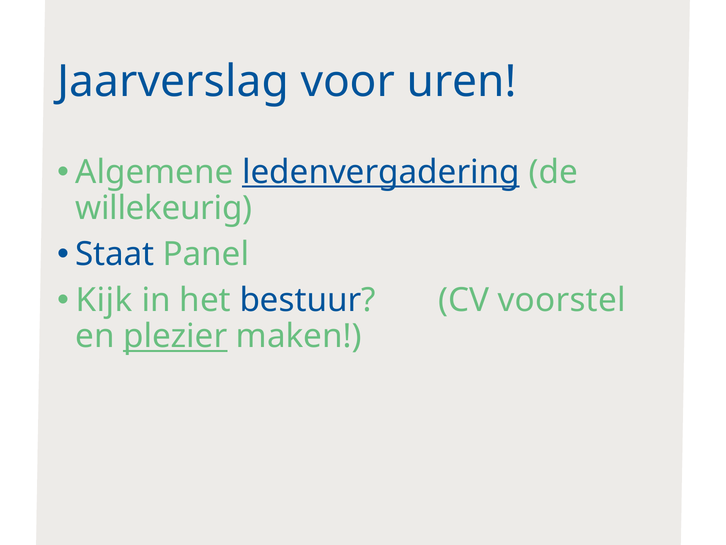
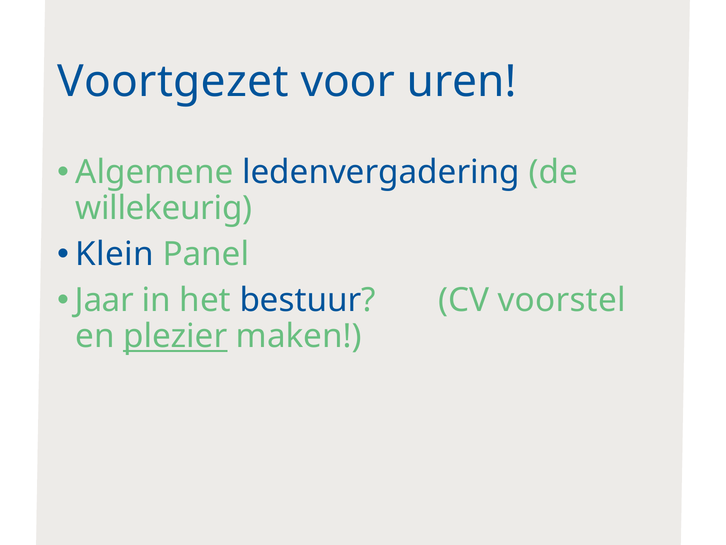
Jaarverslag: Jaarverslag -> Voortgezet (173, 81)
ledenvergadering underline: present -> none (381, 172)
Staat: Staat -> Klein (114, 254)
Kijk: Kijk -> Jaar (104, 300)
